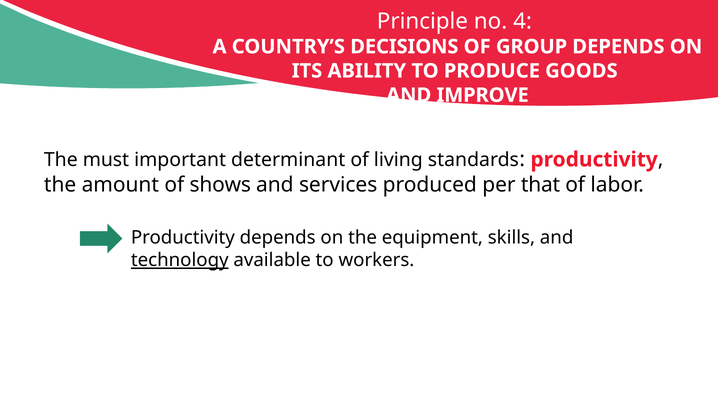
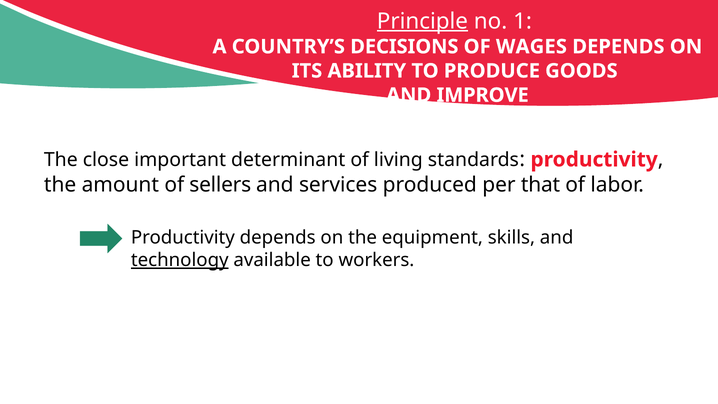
Principle underline: none -> present (422, 21)
4: 4 -> 1 (523, 21)
GROUP: GROUP -> WAGES (531, 47)
must: must -> close (106, 160)
shows: shows -> sellers (220, 185)
